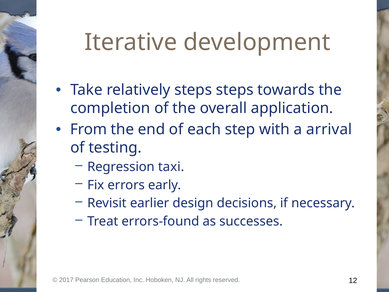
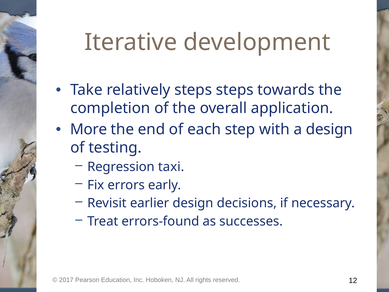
From: From -> More (89, 129)
a arrival: arrival -> design (329, 129)
